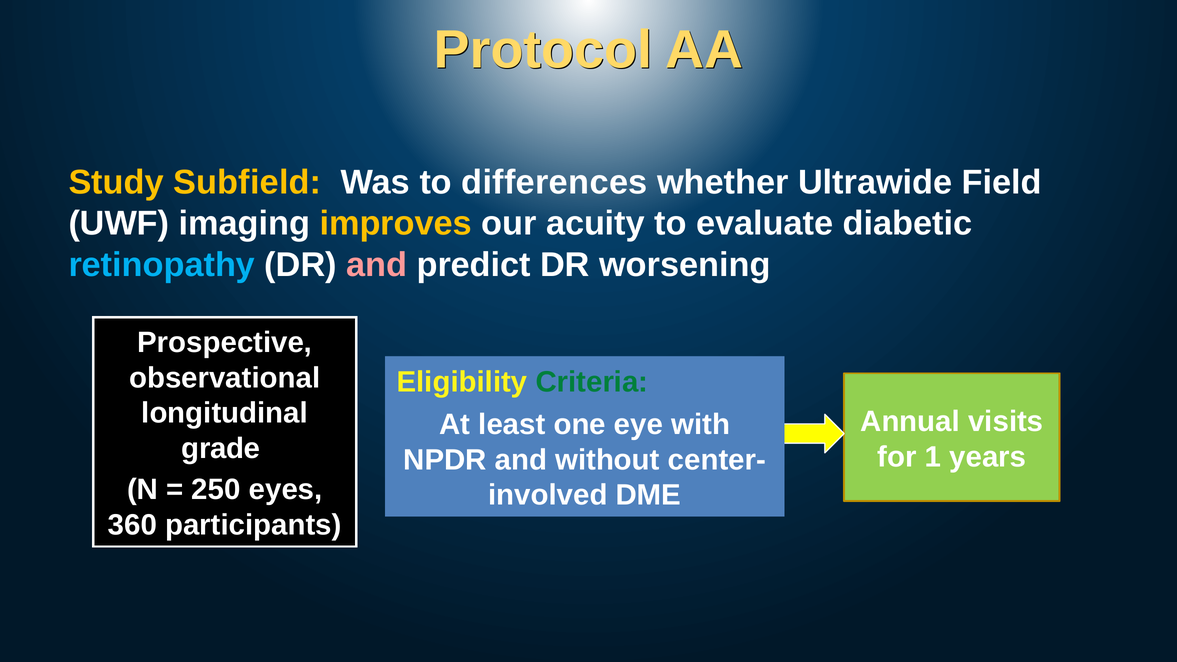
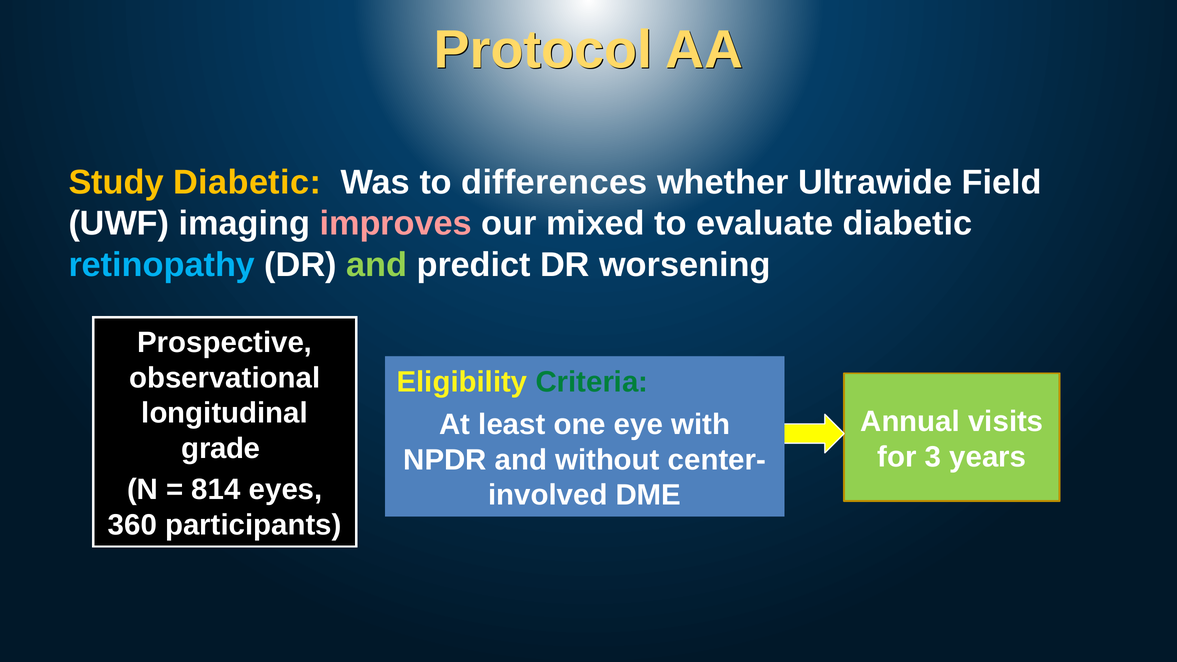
Study Subfield: Subfield -> Diabetic (247, 182)
improves colour: yellow -> pink (396, 224)
acuity: acuity -> mixed (595, 224)
and colour: pink -> light green (377, 265)
1: 1 -> 3 (933, 457)
250: 250 -> 814 (216, 490)
